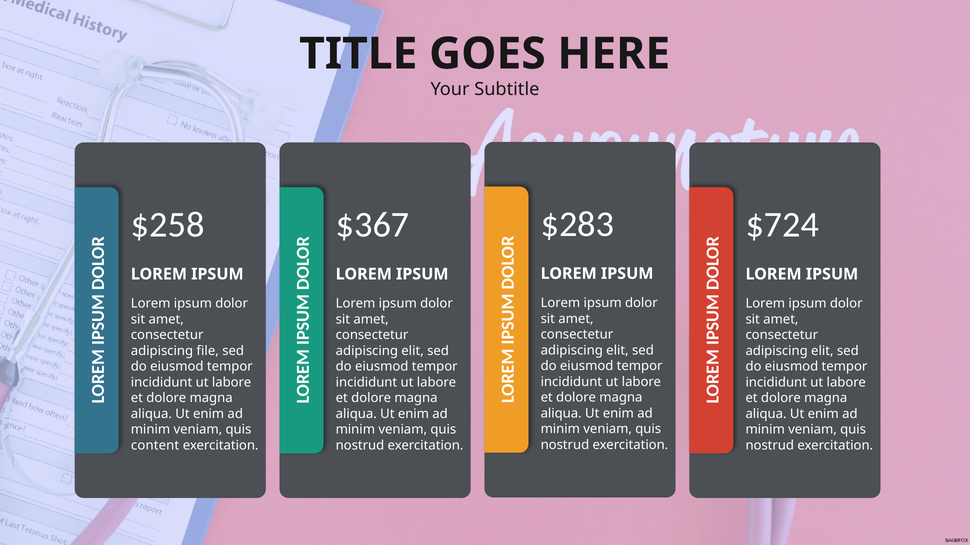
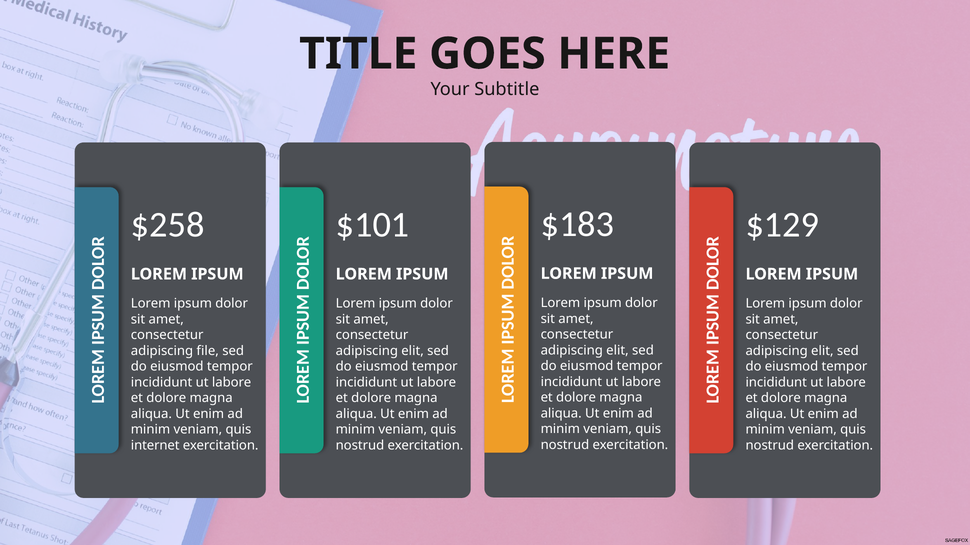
$283: $283 -> $183 (577, 224)
$367: $367 -> $101 (373, 225)
$724: $724 -> $129 (782, 225)
content: content -> internet (155, 446)
